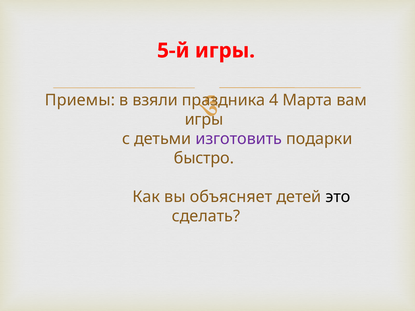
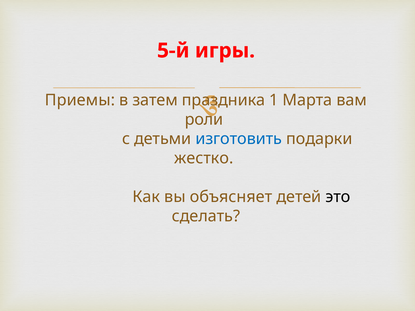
взяли: взяли -> затем (155, 100)
4: 4 -> 1 (274, 100)
игры: игры -> роли (204, 120)
изготовить colour: purple -> blue (239, 139)
быстро: быстро -> жестко (204, 158)
